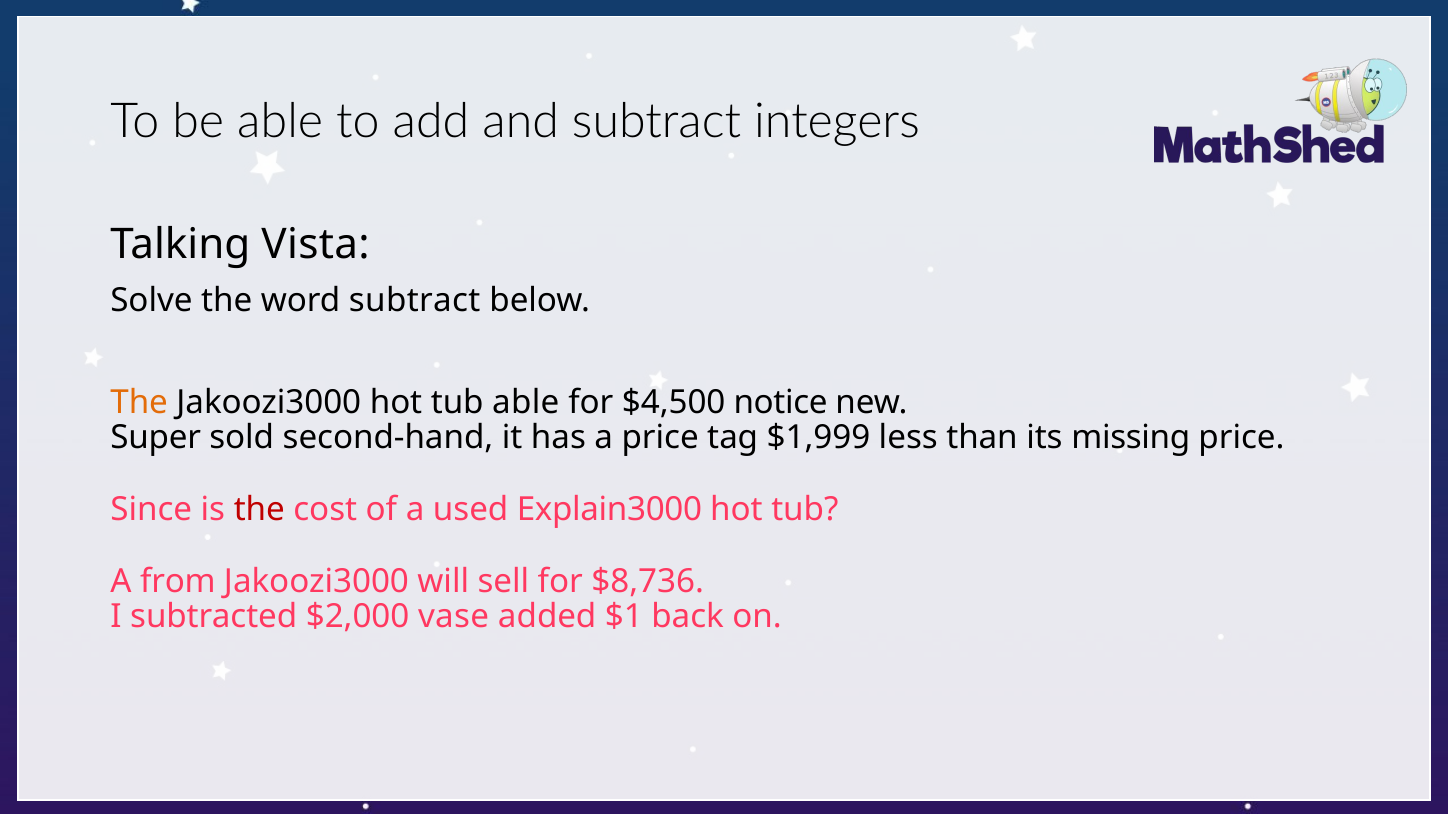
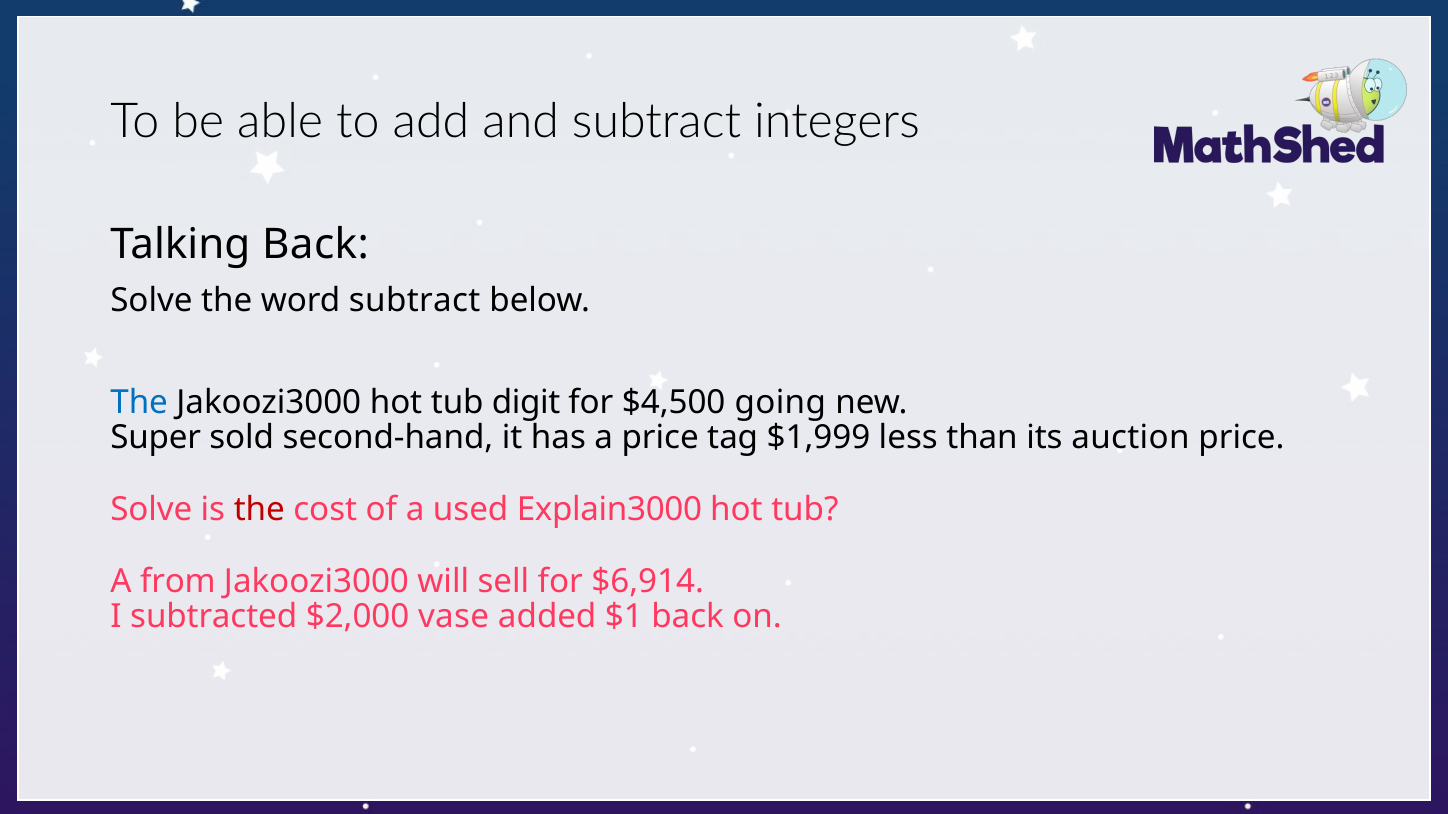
Talking Vista: Vista -> Back (316, 245)
The colour: orange -> blue (139, 402)
tub able: able -> digit (526, 402)
notice: notice -> going (780, 402)
missing: missing -> auction (1130, 438)
Since: Since -> Solve (151, 510)
$8,736: $8,736 -> $6,914 (648, 582)
